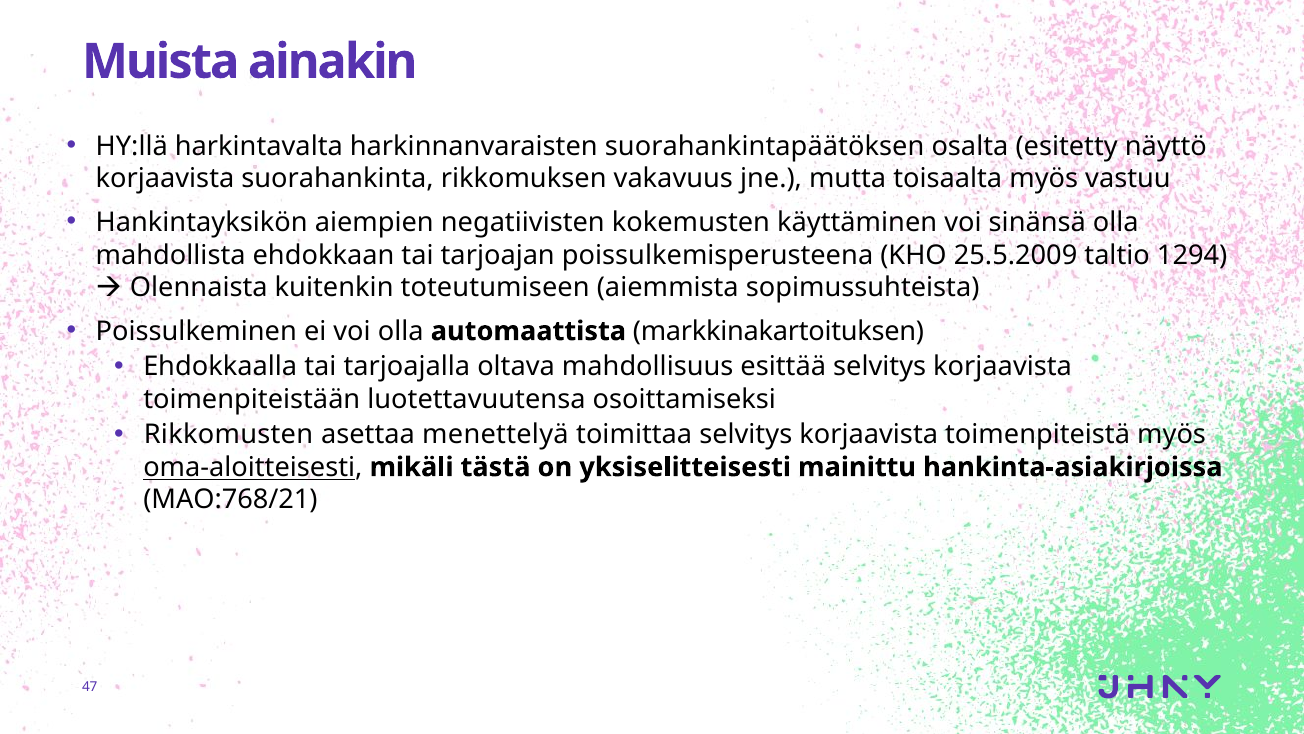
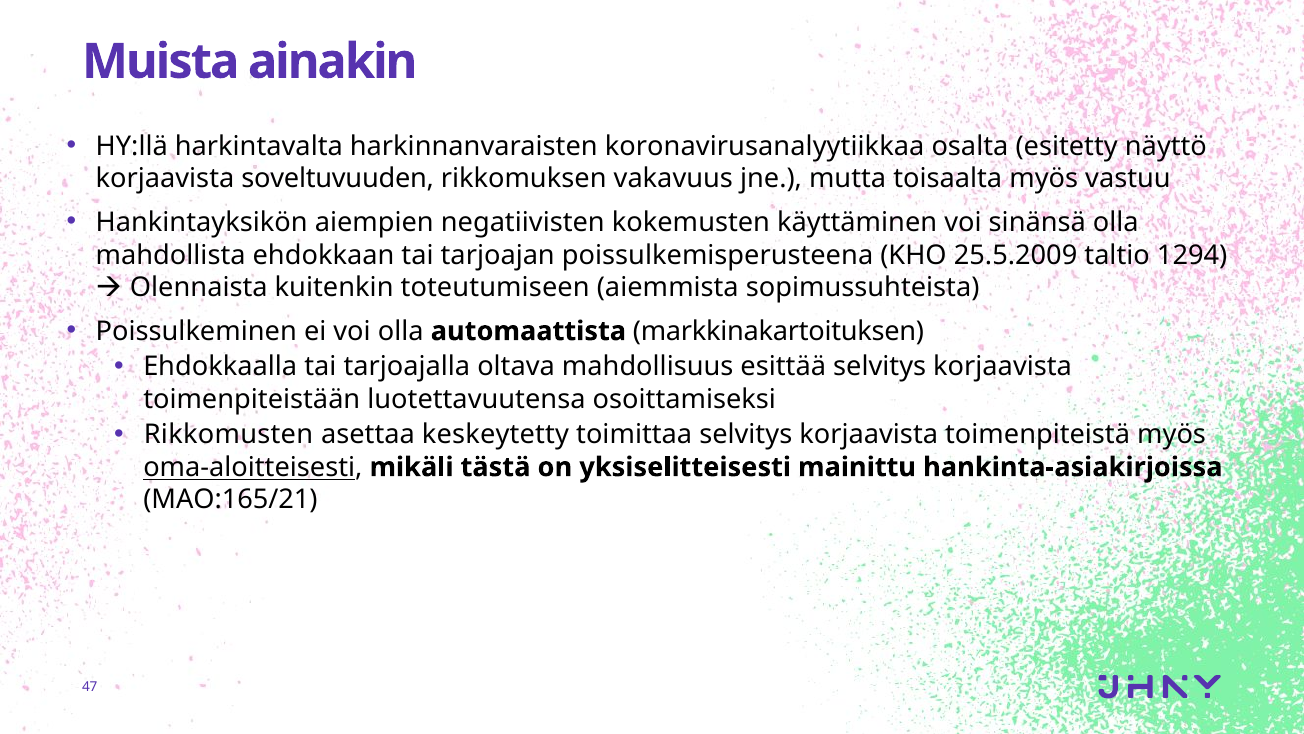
suorahankintapäätöksen: suorahankintapäätöksen -> koronavirusanalyytiikkaa (765, 146)
suorahankinta: suorahankinta -> soveltuvuuden (338, 179)
menettelyä: menettelyä -> keskeytetty (495, 434)
MAO:768/21: MAO:768/21 -> MAO:165/21 (230, 500)
